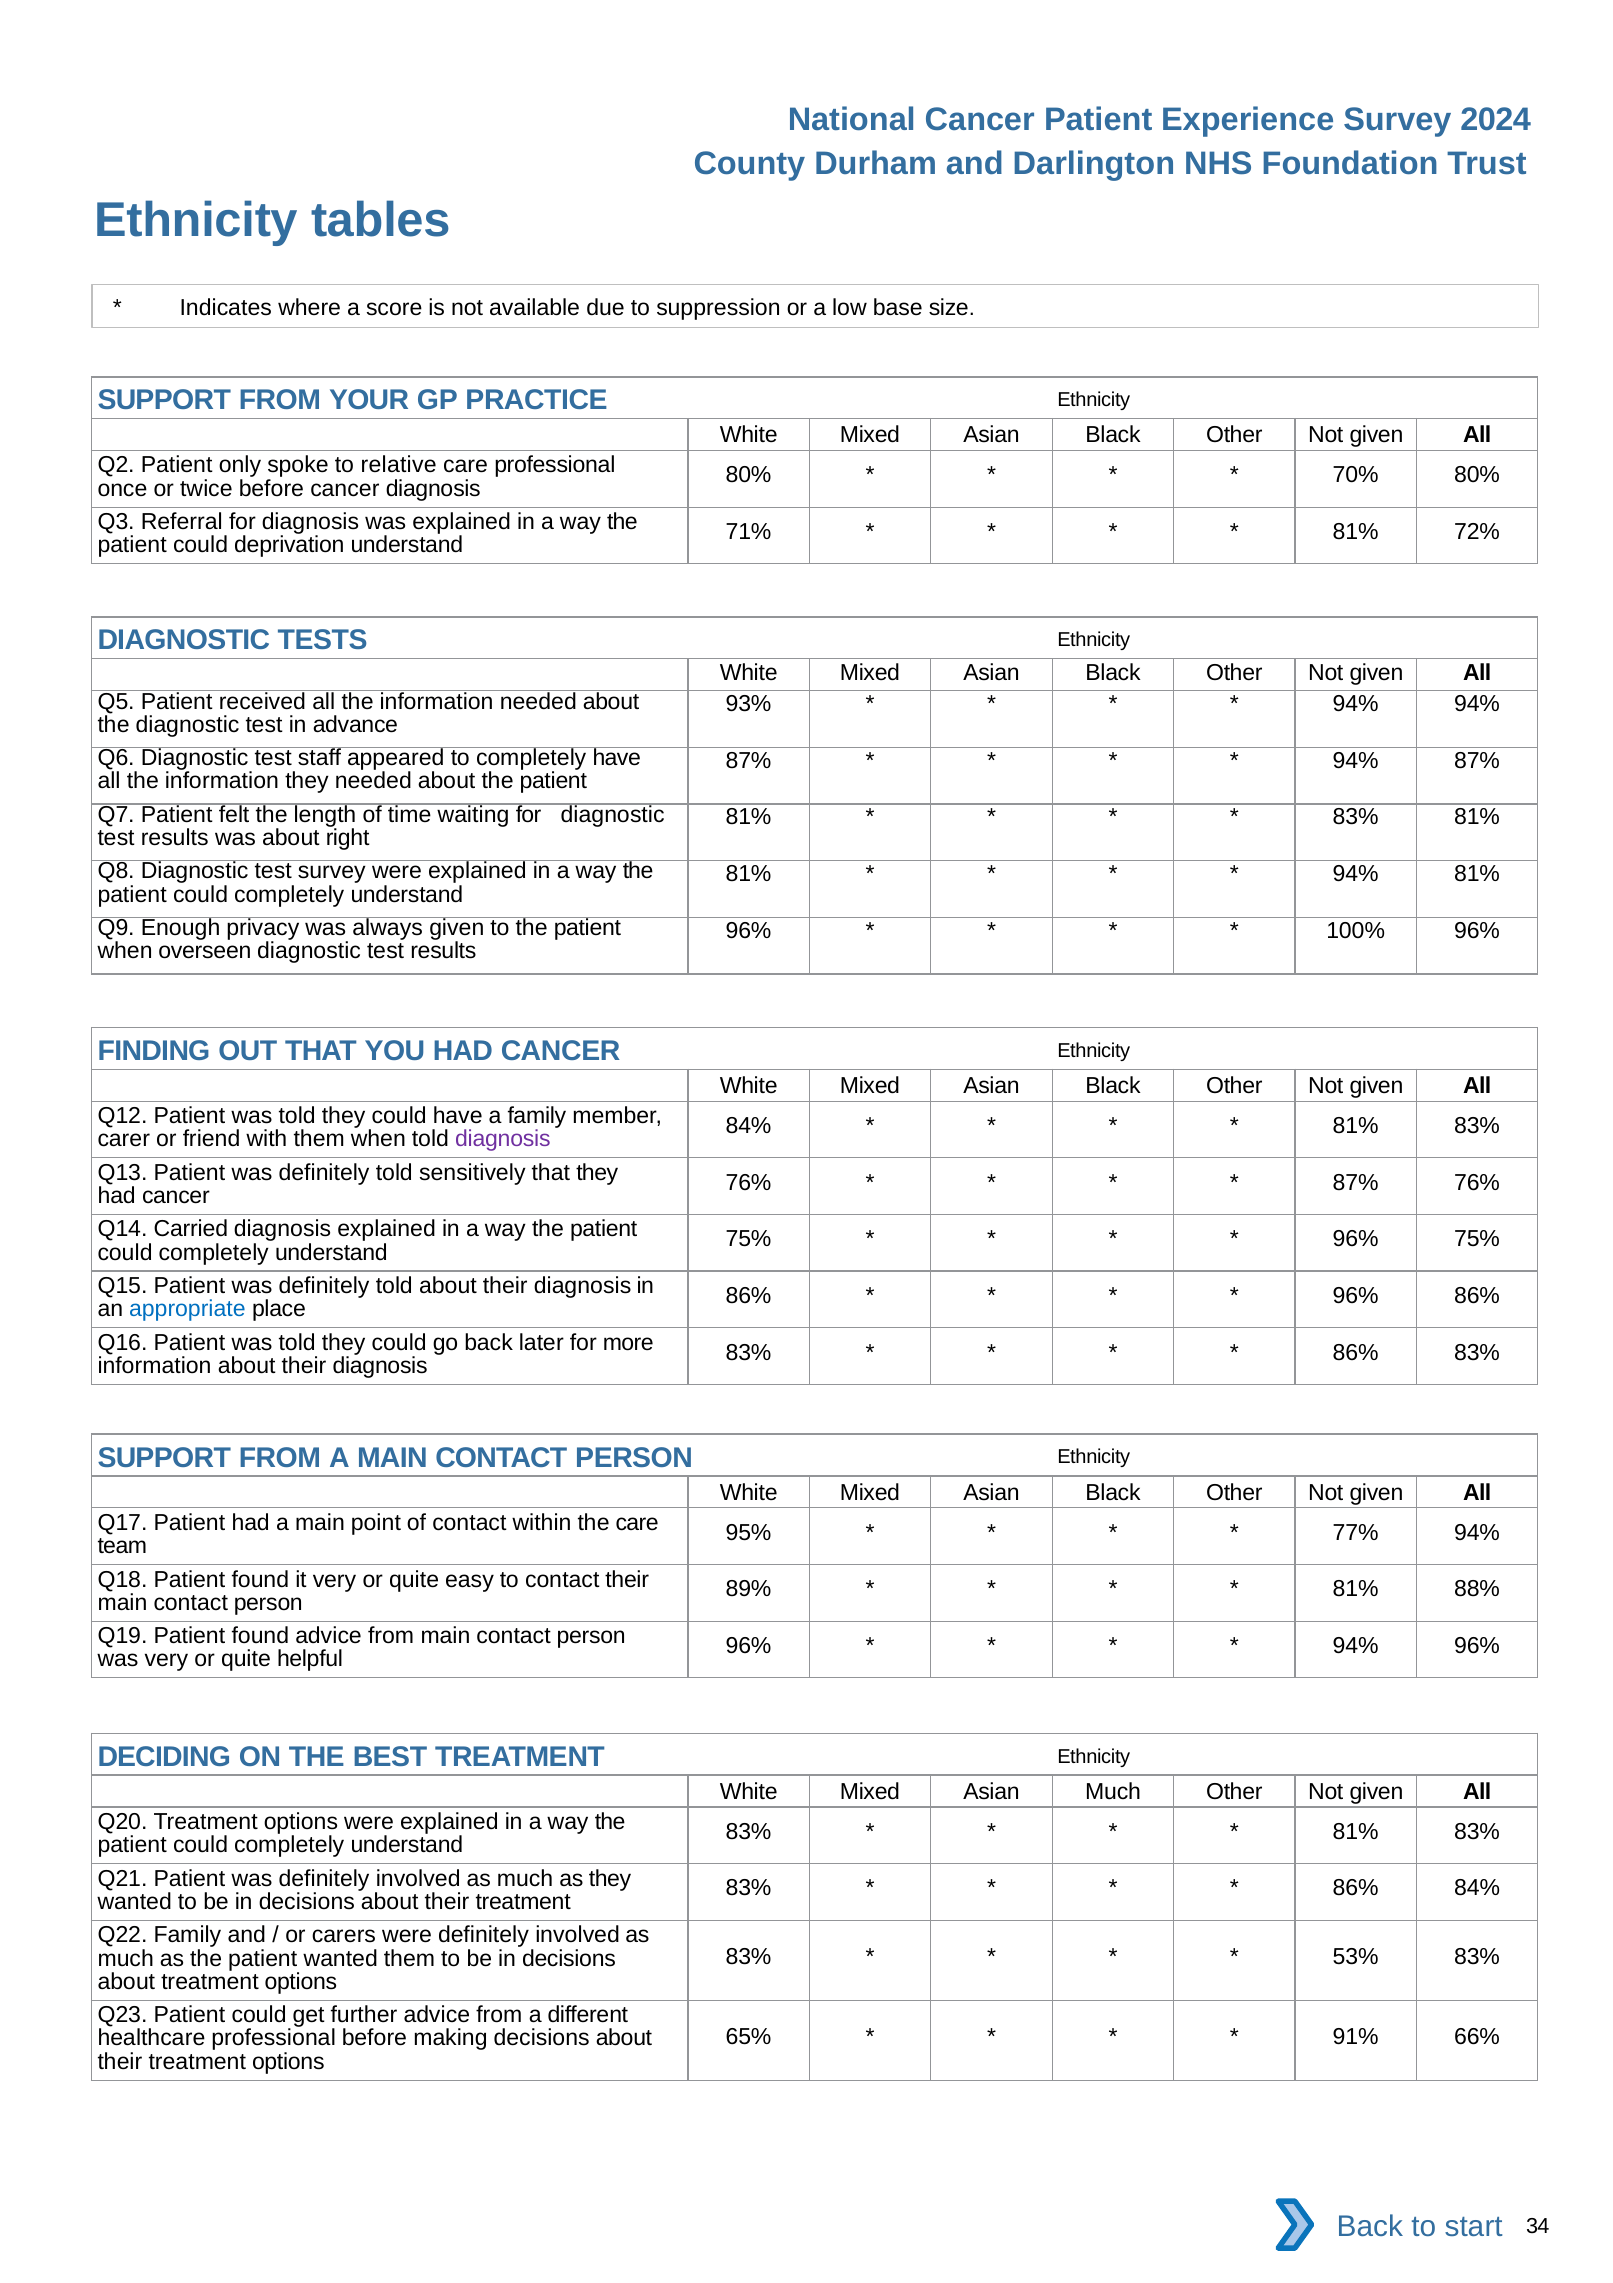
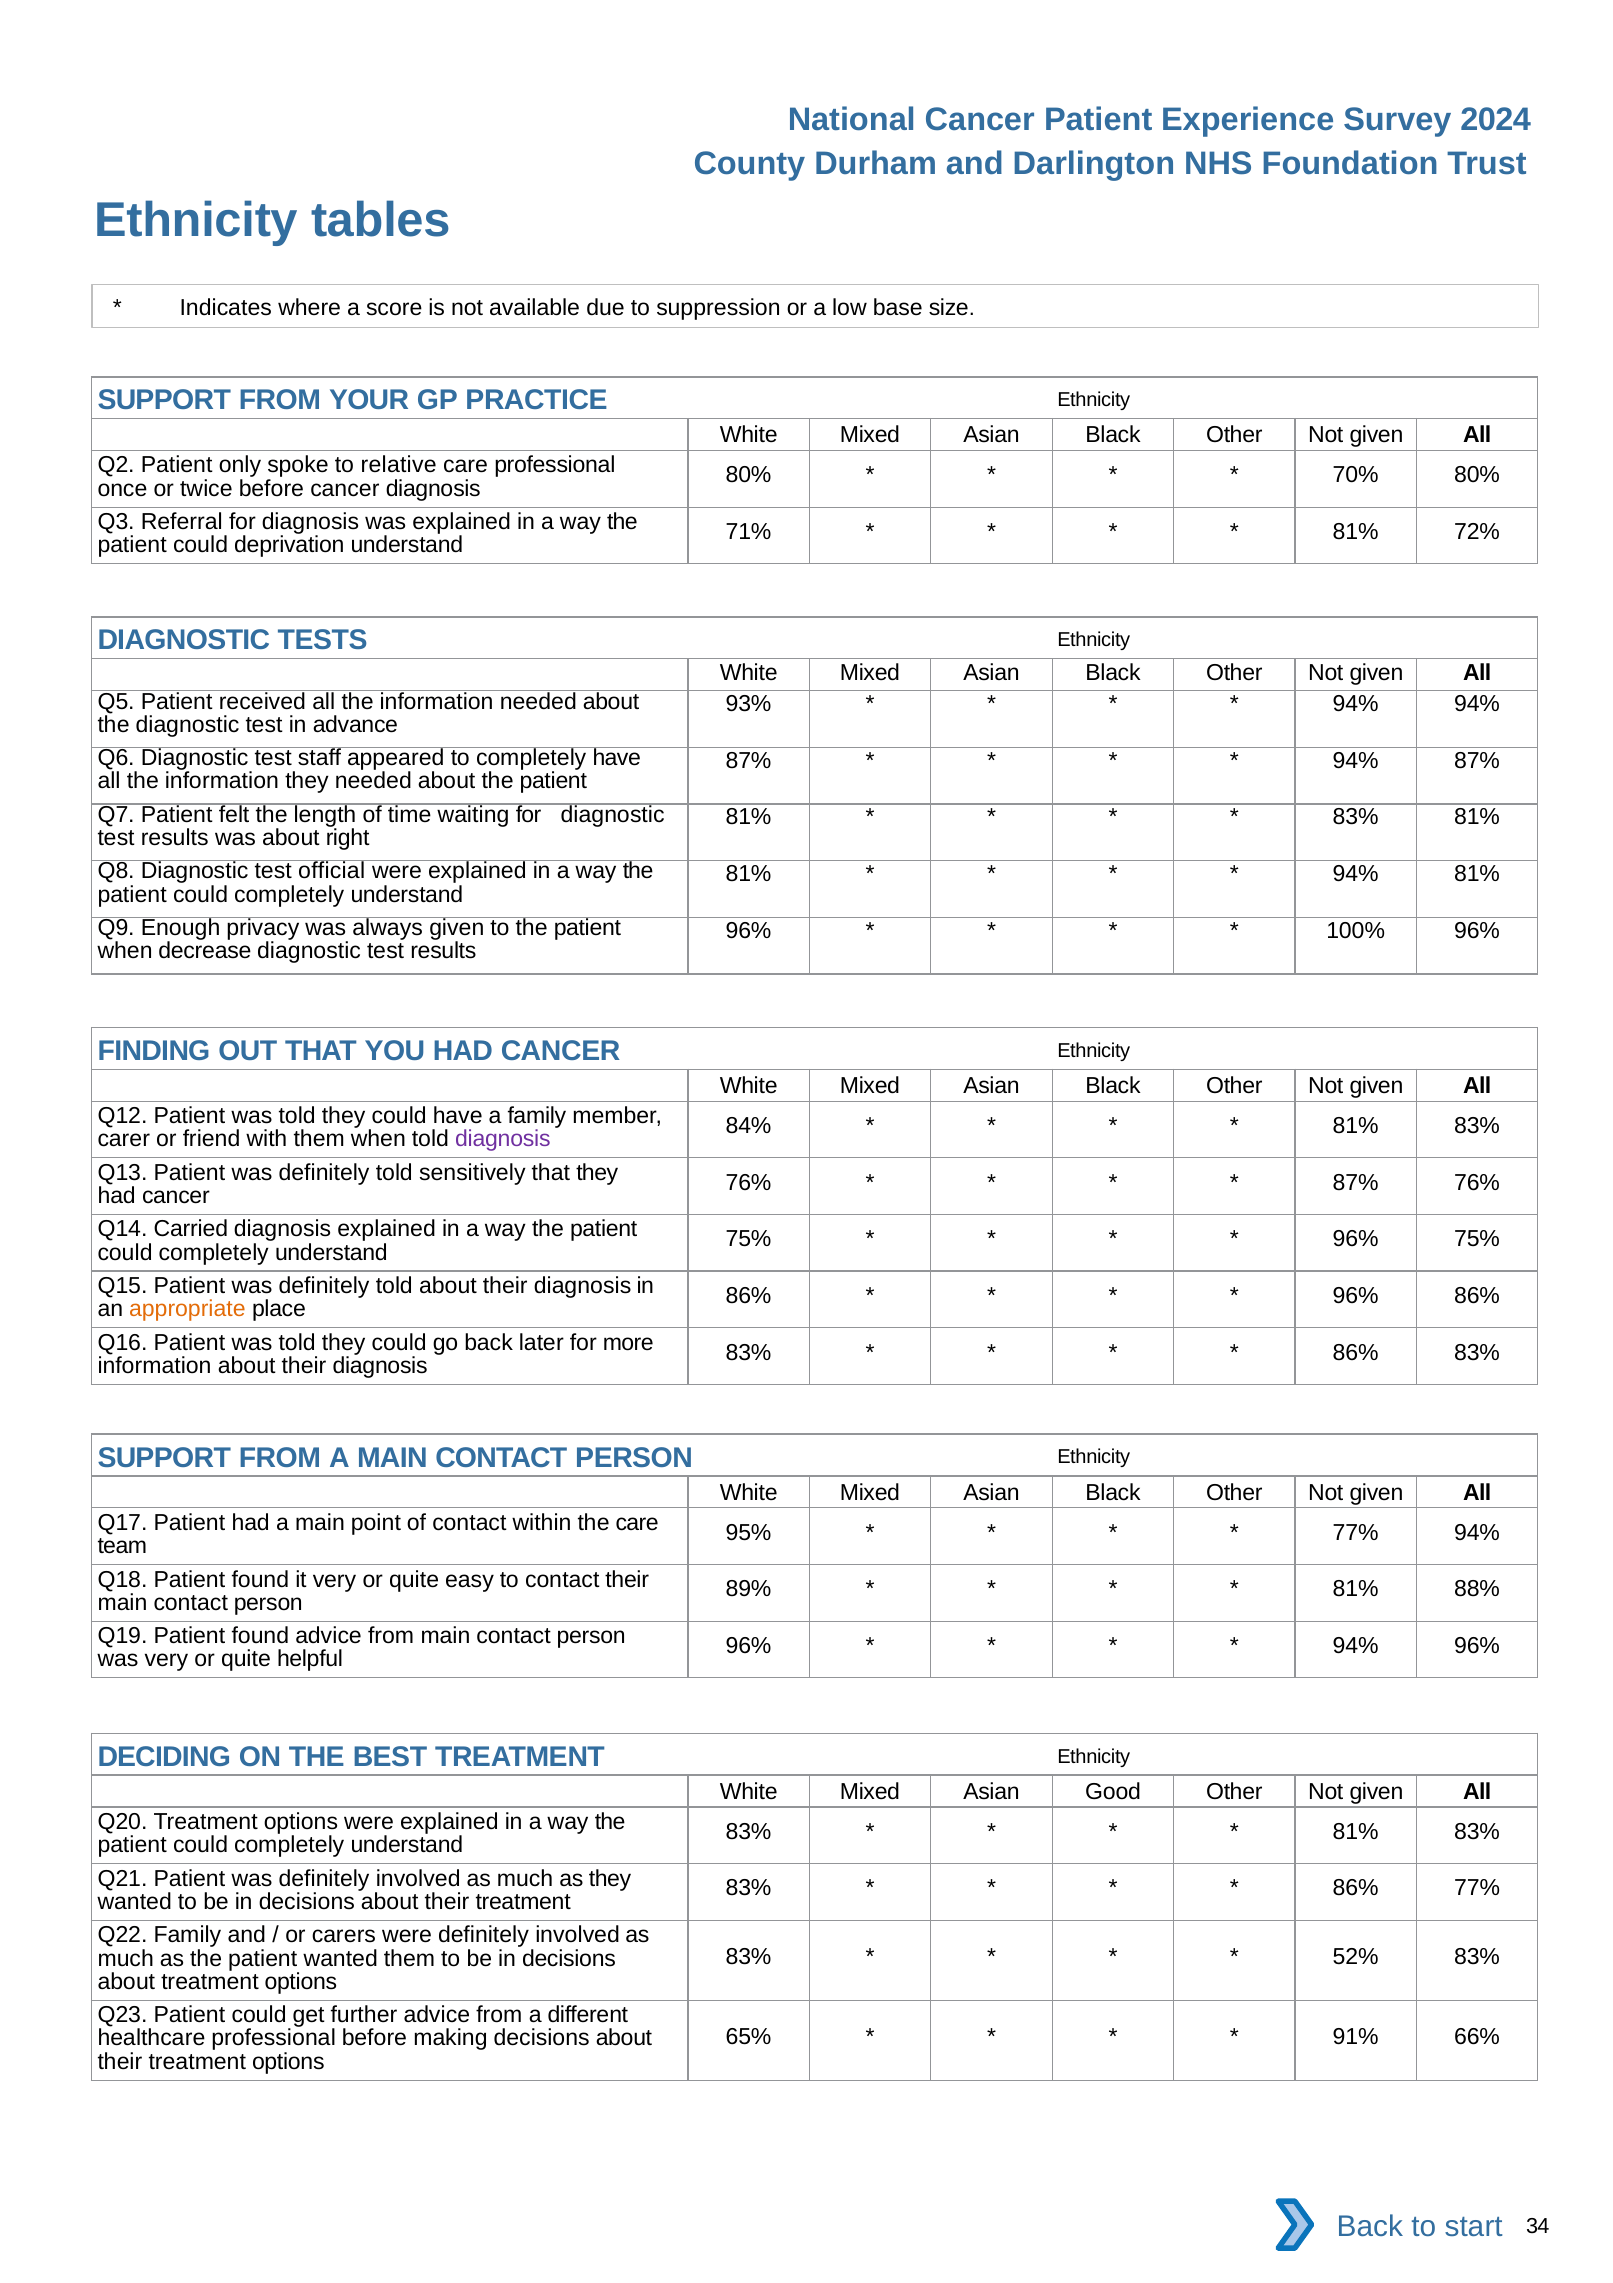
test survey: survey -> official (332, 871)
overseen: overseen -> decrease (205, 951)
appropriate colour: blue -> orange (187, 1309)
Asian Much: Much -> Good (1113, 1792)
86% 84%: 84% -> 77% (1477, 1888)
53%: 53% -> 52% (1356, 1956)
